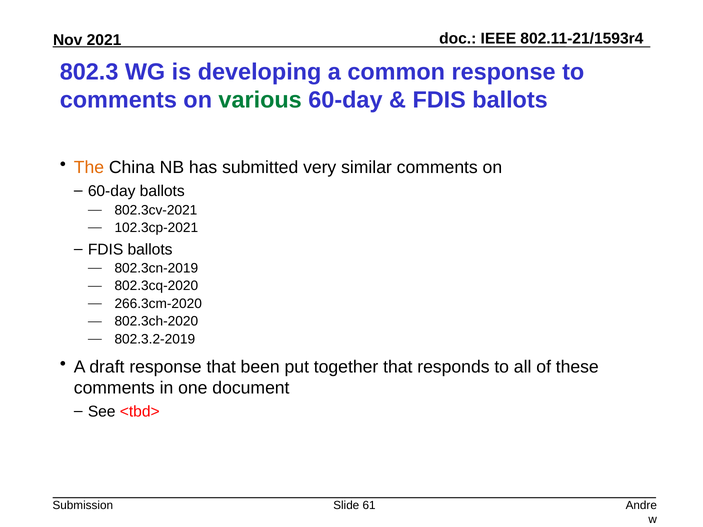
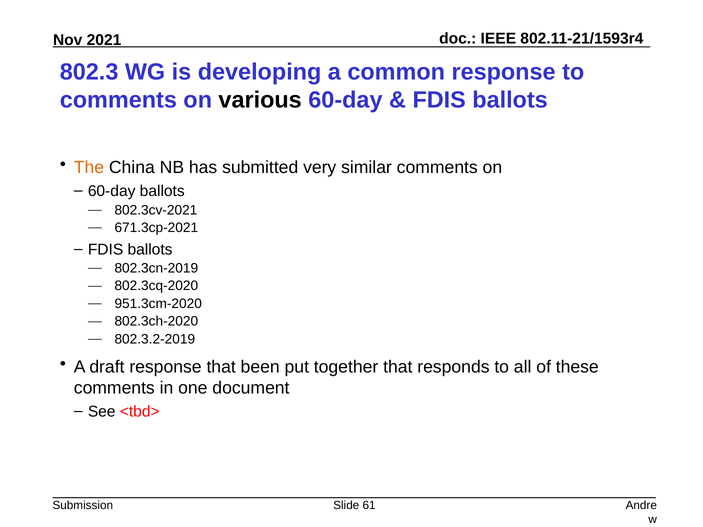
various colour: green -> black (260, 100)
102.3cp-2021: 102.3cp-2021 -> 671.3cp-2021 (156, 228)
266.3cm-2020: 266.3cm-2020 -> 951.3cm-2020 (158, 304)
